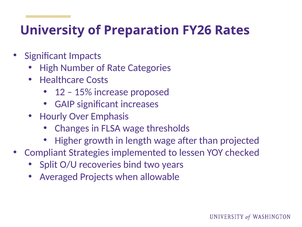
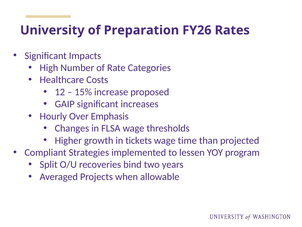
length: length -> tickets (139, 140)
after: after -> time (187, 140)
checked: checked -> program (242, 152)
